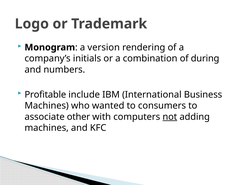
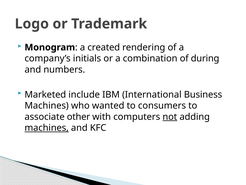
version: version -> created (104, 47)
Profitable: Profitable -> Marketed (45, 94)
machines underline: none -> present (47, 128)
